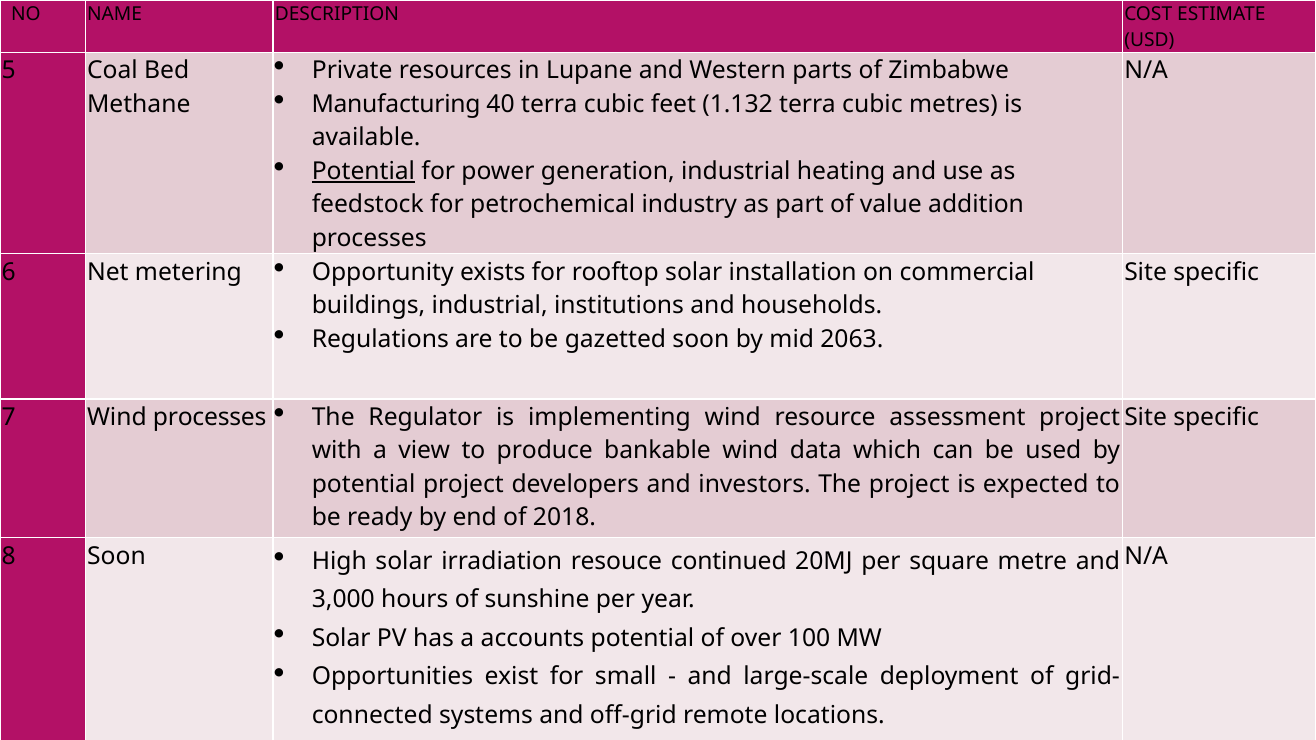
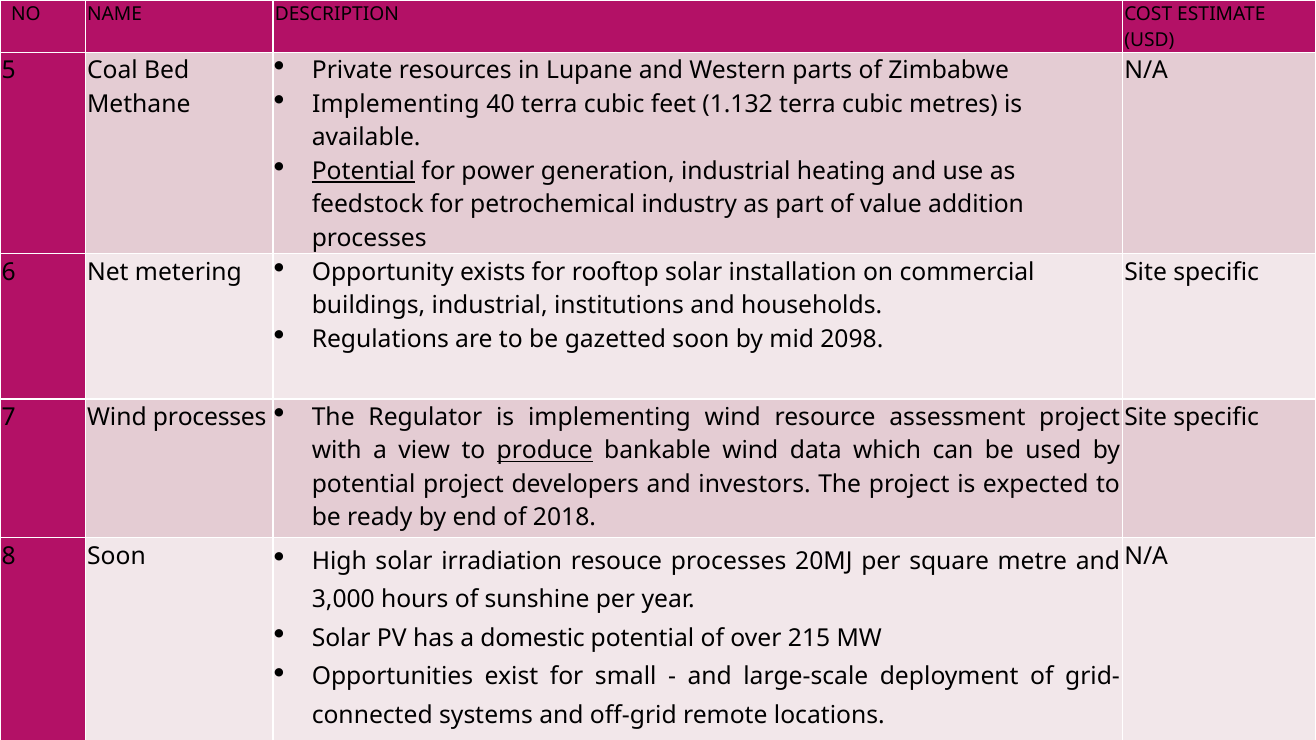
Manufacturing: Manufacturing -> Implementing (396, 104)
2063: 2063 -> 2098 (852, 339)
produce underline: none -> present (545, 451)
resouce continued: continued -> processes (729, 561)
accounts: accounts -> domestic (533, 638)
100: 100 -> 215 (809, 638)
